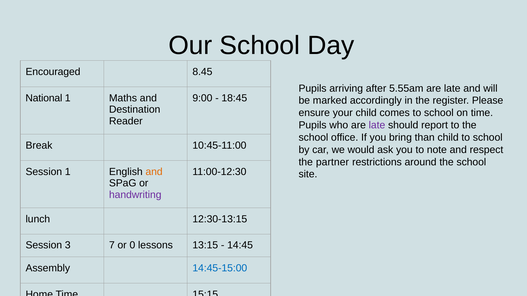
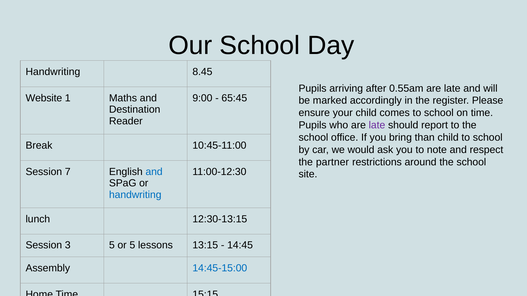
Encouraged: Encouraged -> Handwriting (53, 72)
5.55am: 5.55am -> 0.55am (406, 88)
National: National -> Website (44, 98)
18:45: 18:45 -> 65:45 (234, 98)
Session 1: 1 -> 7 (68, 172)
and colour: orange -> blue (154, 172)
handwriting colour: purple -> blue (135, 195)
3 7: 7 -> 5 (112, 246)
or 0: 0 -> 5 (132, 246)
